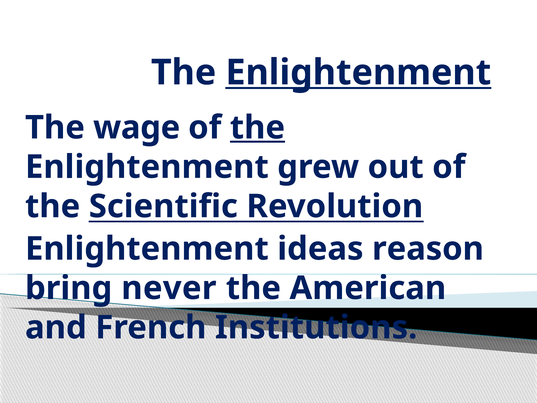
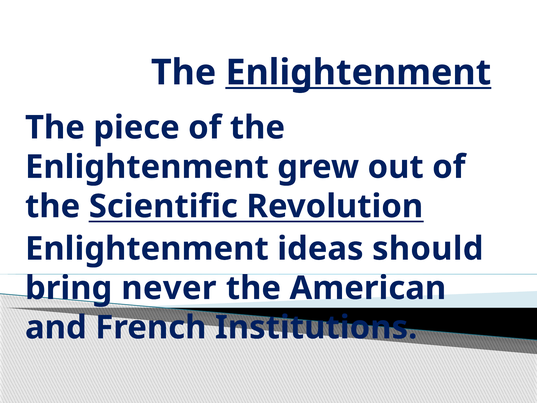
wage: wage -> piece (137, 128)
the underline: present -> none (257, 128)
reason: reason -> should (428, 249)
